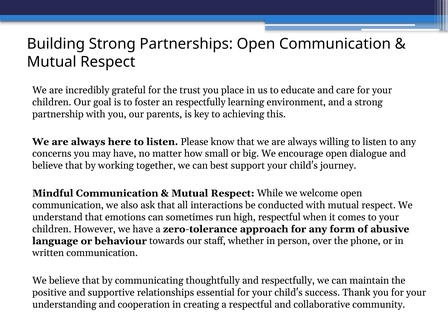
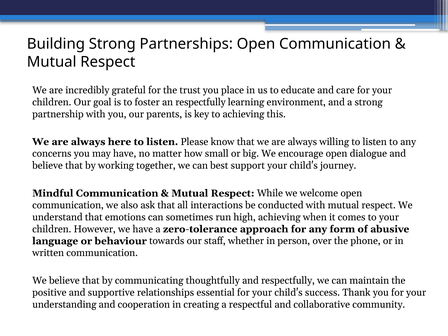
high respectful: respectful -> achieving (279, 217)
